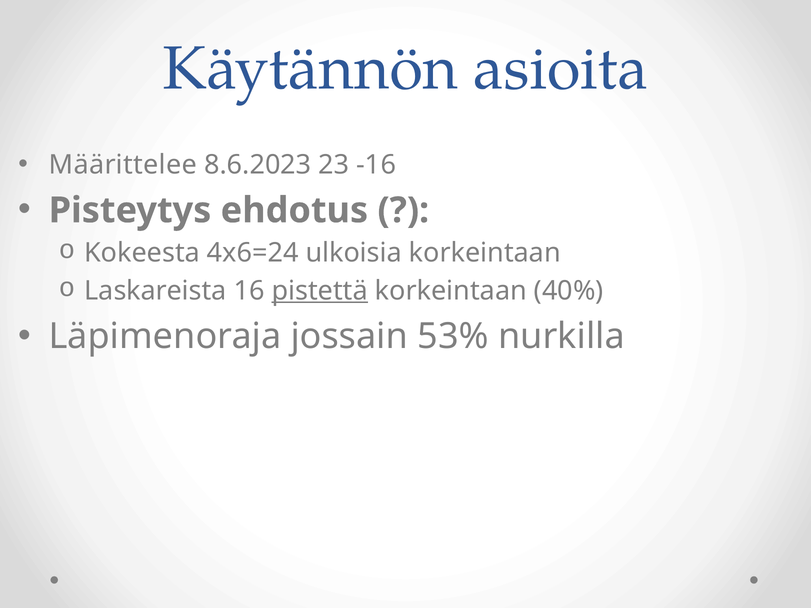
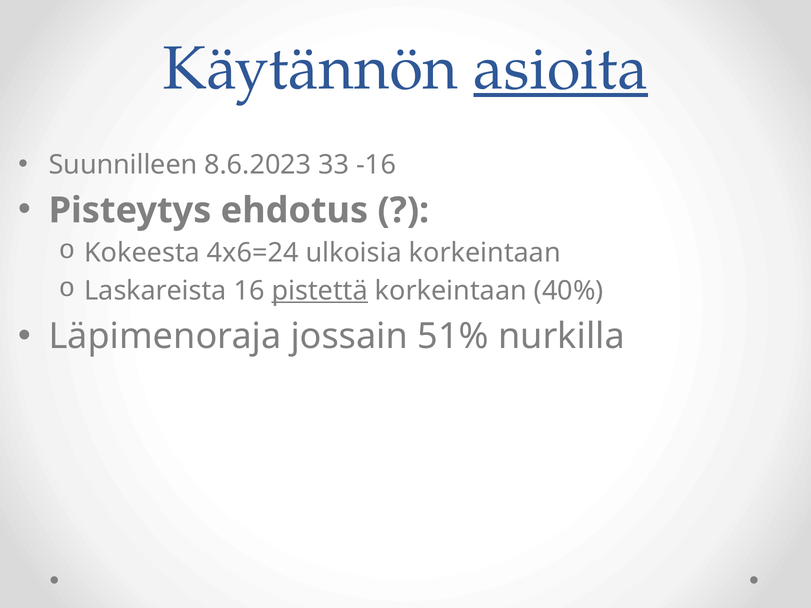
asioita underline: none -> present (561, 69)
Määrittelee: Määrittelee -> Suunnilleen (123, 165)
23: 23 -> 33 (334, 165)
53%: 53% -> 51% (453, 337)
